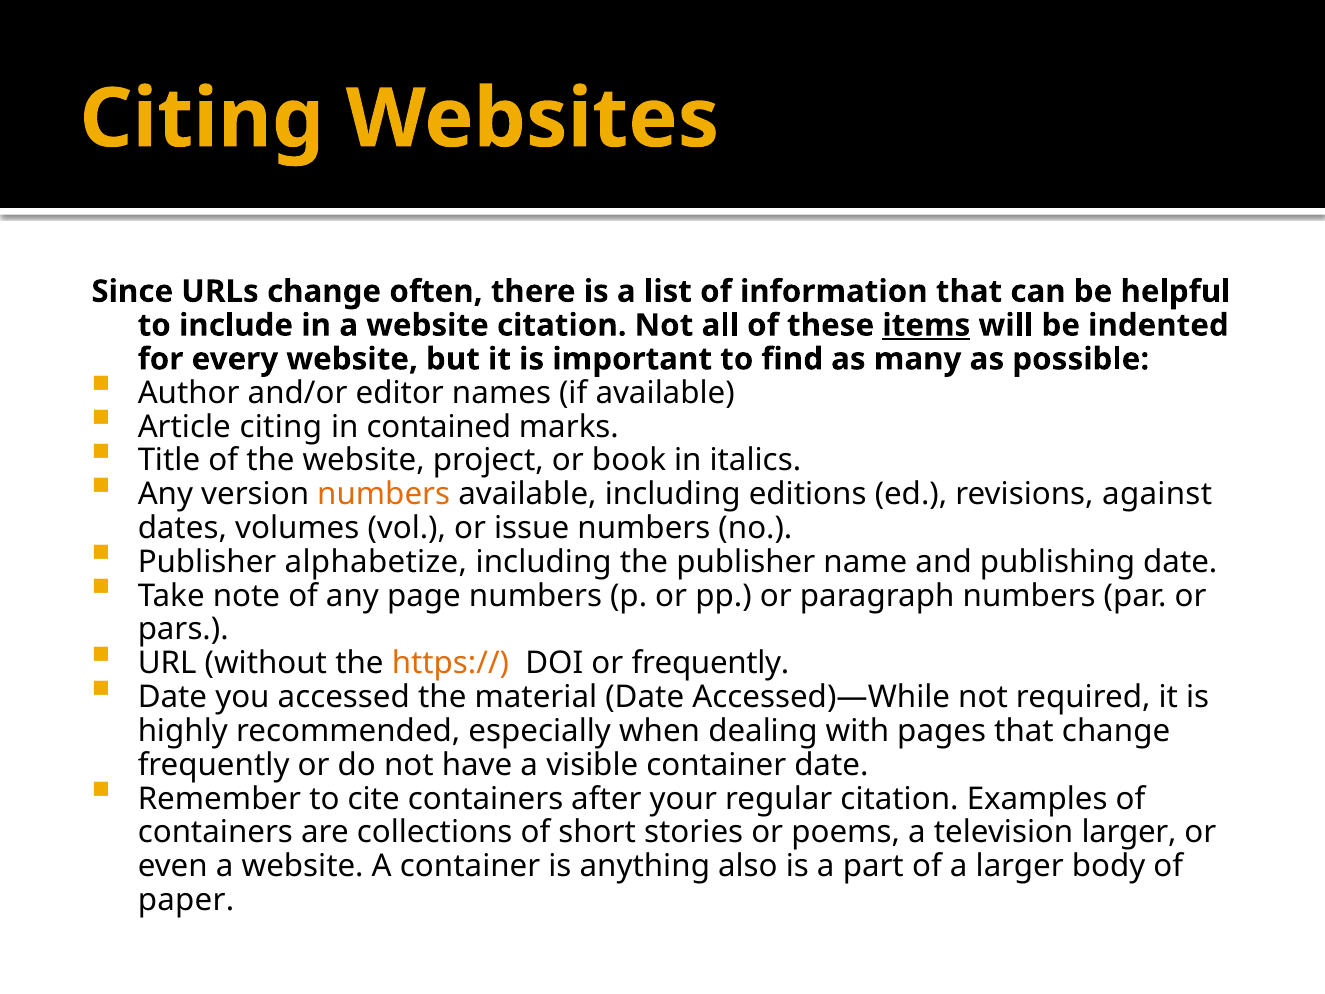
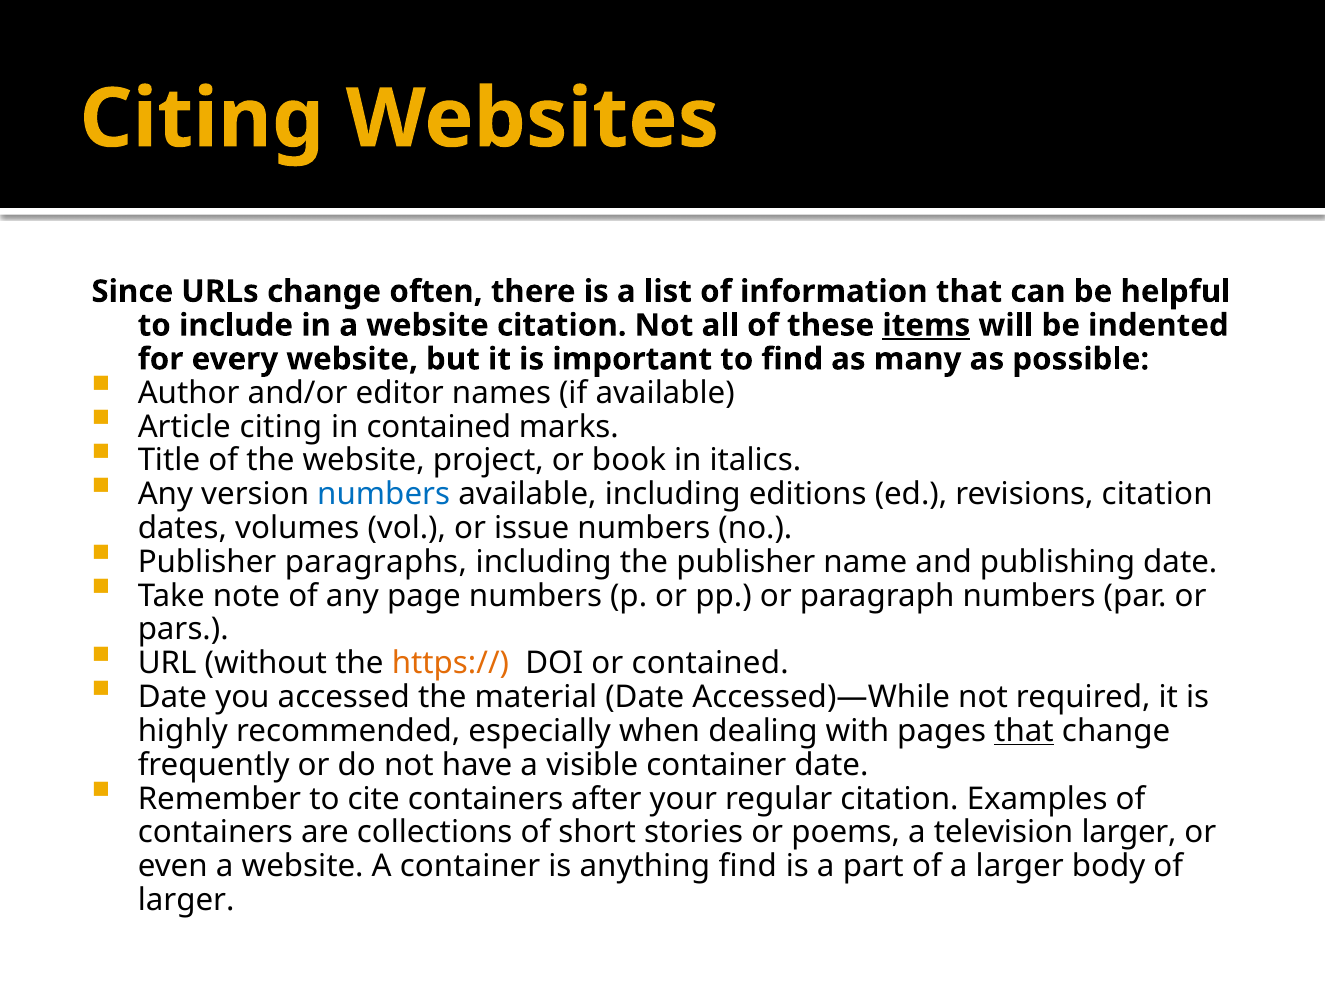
numbers colour: orange -> blue (384, 494)
revisions against: against -> citation (1157, 494)
alphabetize: alphabetize -> paragraphs (376, 562)
or frequently: frequently -> contained (710, 663)
that underline: none -> present (1024, 731)
anything also: also -> find (748, 866)
paper: paper -> larger (186, 900)
